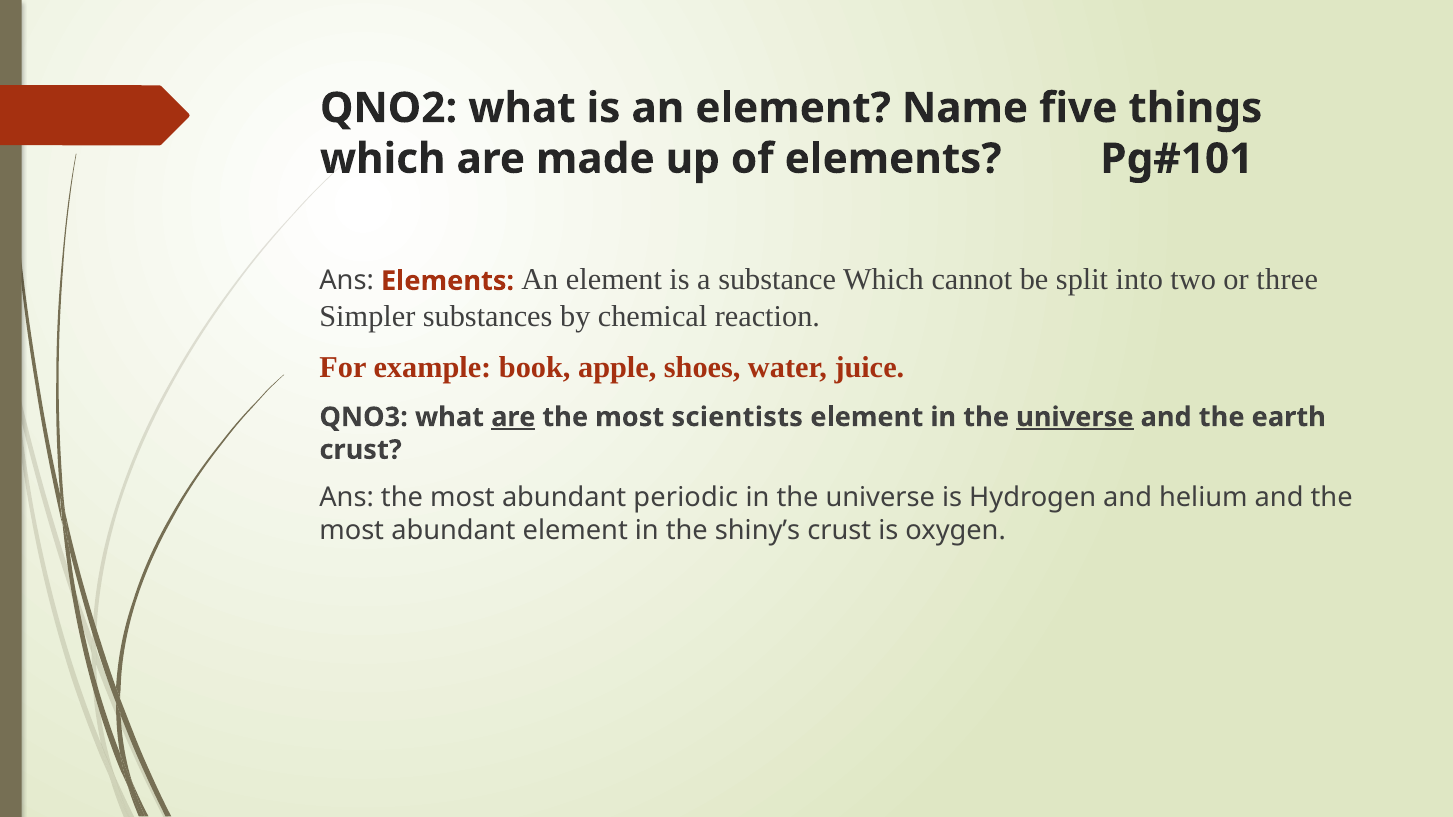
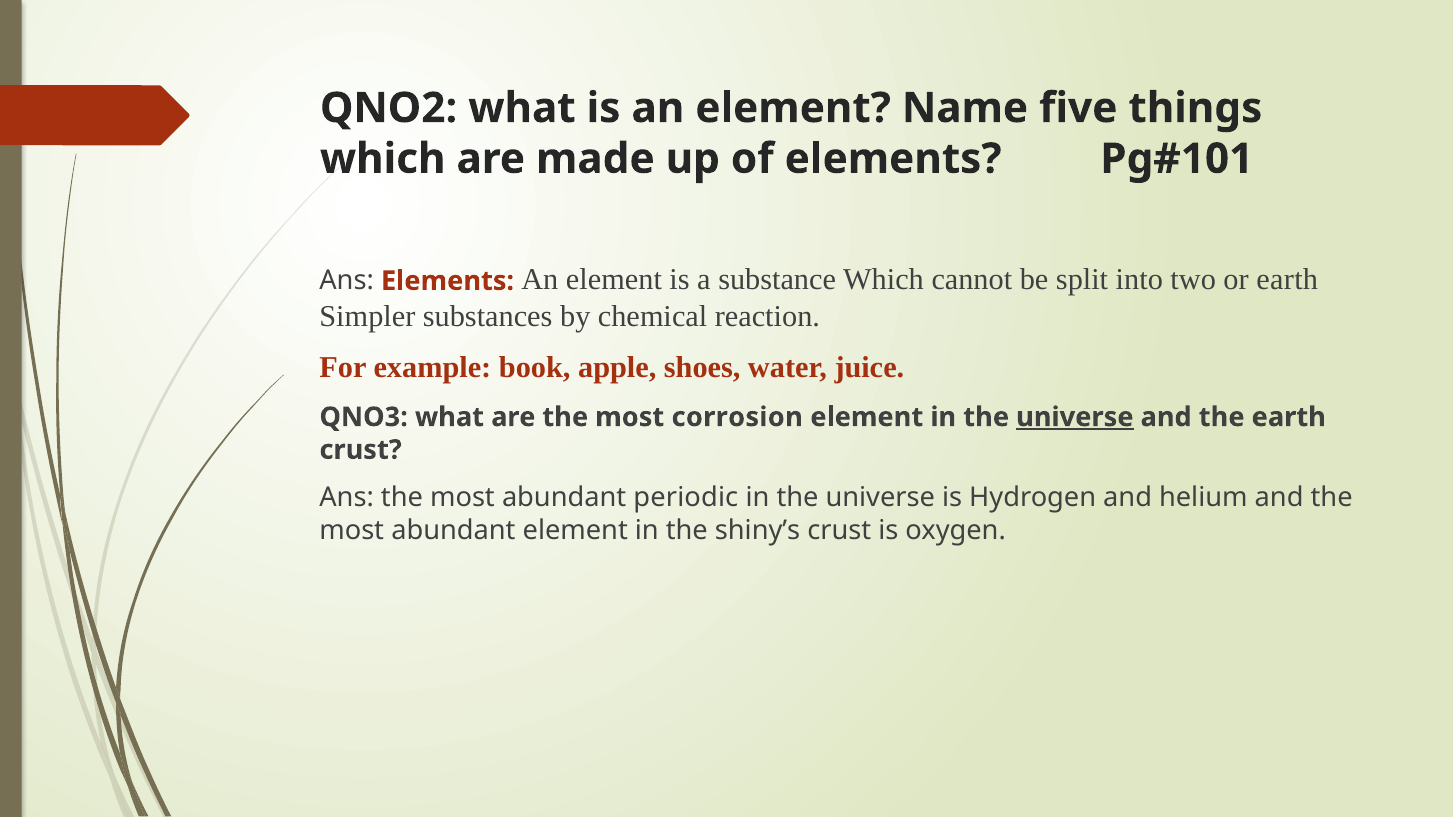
or three: three -> earth (1287, 280)
are underline: present -> none (513, 417)
scientists: scientists -> corrosion (737, 417)
